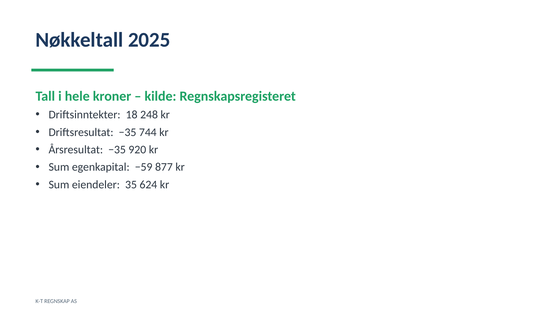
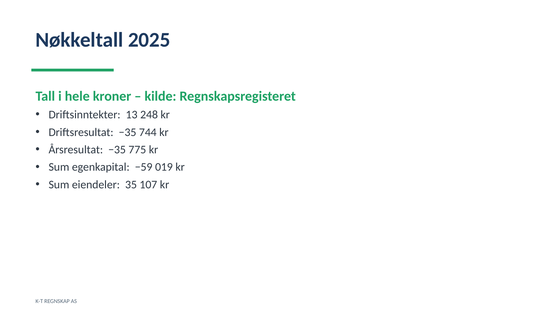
18: 18 -> 13 (132, 115)
920: 920 -> 775 (137, 150)
877: 877 -> 019 (164, 167)
624: 624 -> 107 (148, 185)
